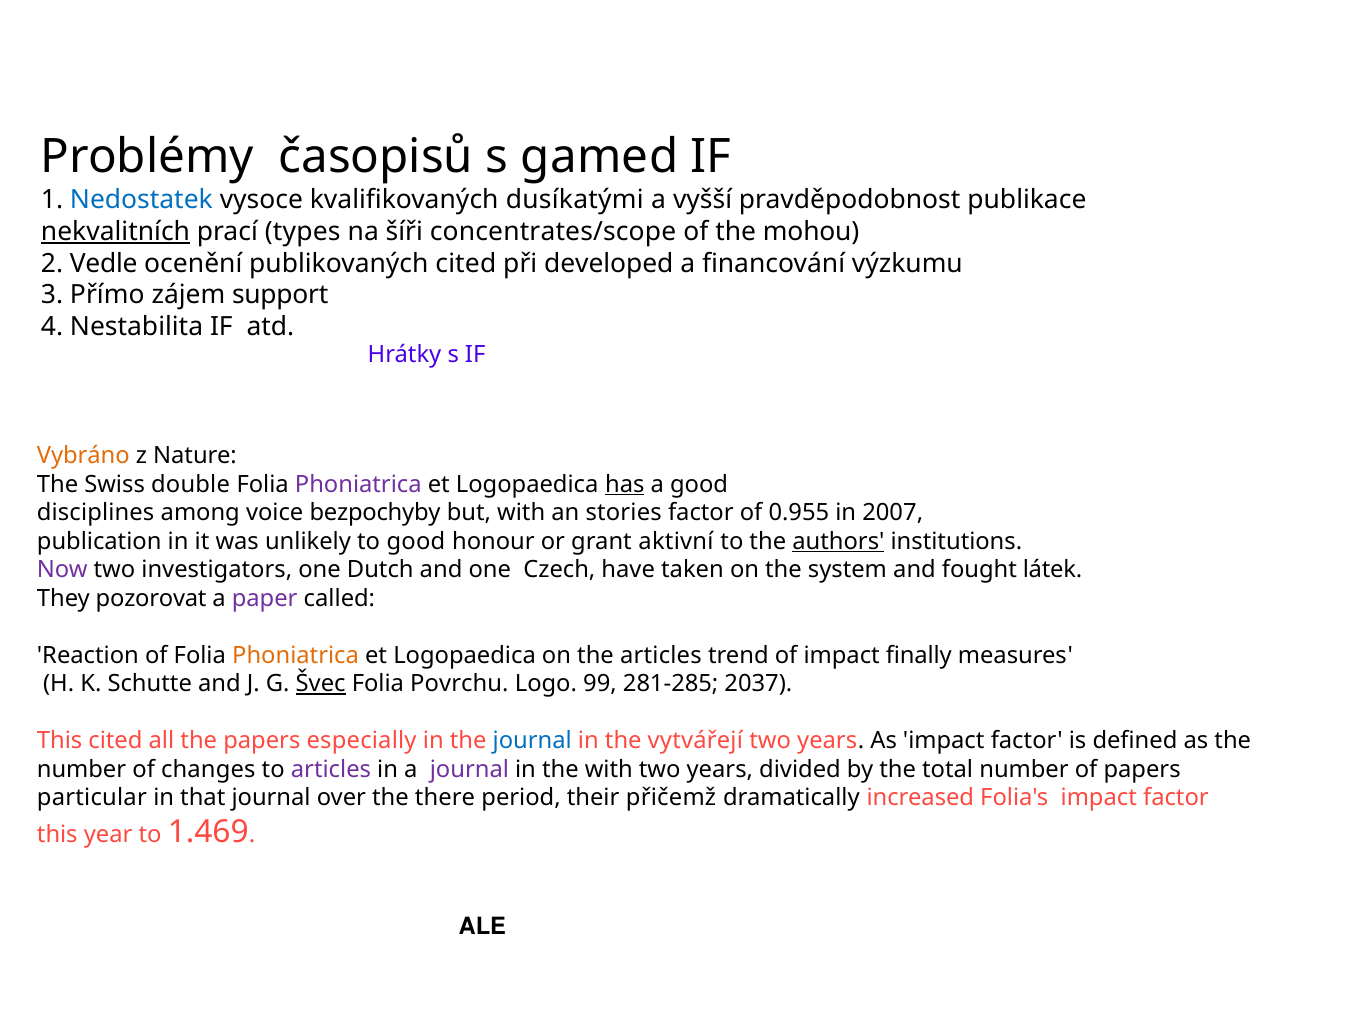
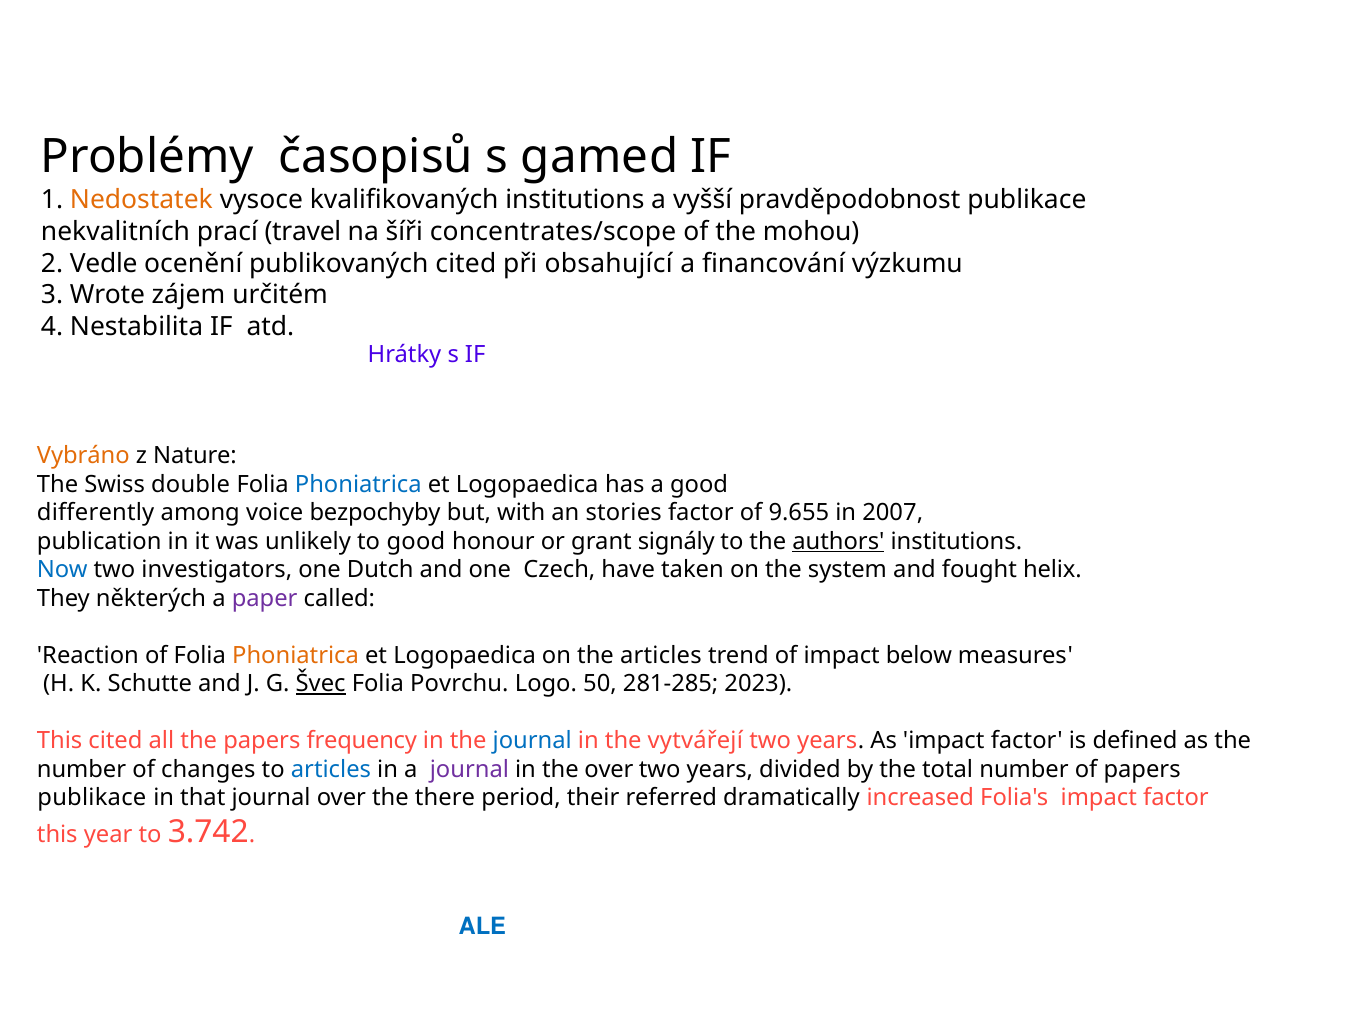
Nedostatek colour: blue -> orange (141, 200)
kvalifikovaných dusíkatými: dusíkatými -> institutions (575, 200)
nekvalitních underline: present -> none (115, 232)
types: types -> travel (303, 232)
developed: developed -> obsahující (609, 263)
Přímo: Přímo -> Wrote (107, 295)
support: support -> určitém (280, 295)
Phoniatrica colour: purple -> blue (358, 484)
has underline: present -> none (625, 484)
disciplines: disciplines -> differently (96, 513)
0.955: 0.955 -> 9.655 (799, 513)
aktivní: aktivní -> signály (676, 541)
Now colour: purple -> blue (62, 570)
látek: látek -> helix (1052, 570)
pozorovat: pozorovat -> některých (151, 598)
finally: finally -> below (919, 655)
99: 99 -> 50 (600, 684)
2037: 2037 -> 2023 (758, 684)
especially: especially -> frequency (362, 741)
articles colour: purple -> blue (331, 770)
the with: with -> over (609, 770)
particular: particular -> publikace (92, 798)
přičemž: přičemž -> referred (671, 798)
1.469: 1.469 -> 3.742 (208, 832)
ALE colour: black -> blue (482, 927)
